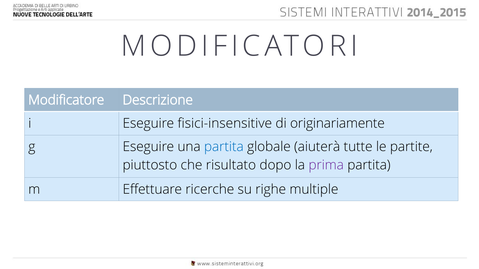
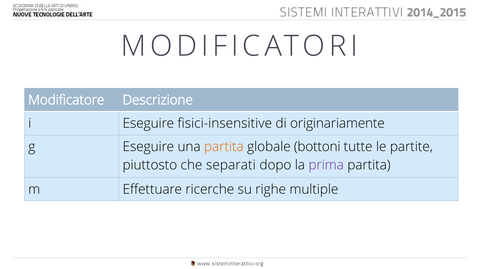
partita colour: blue -> orange (224, 147)
aiuterà: aiuterà -> bottoni (317, 147)
risultato: risultato -> separati (231, 165)
